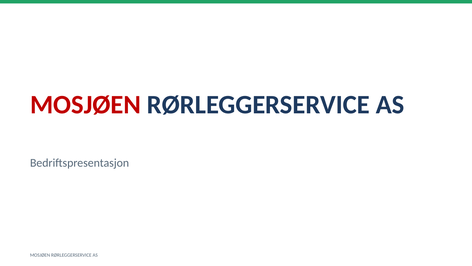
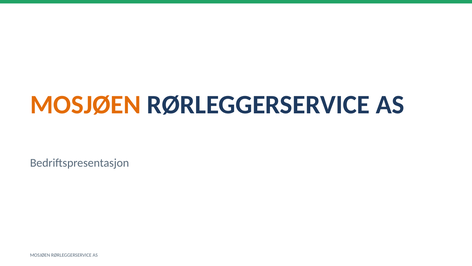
MOSJØEN colour: red -> orange (85, 105)
